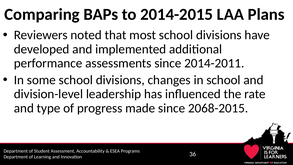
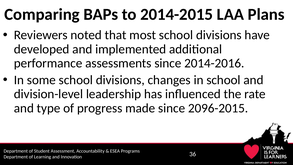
2014-2011: 2014-2011 -> 2014-2016 (214, 63)
2068-2015: 2068-2015 -> 2096-2015 (218, 108)
